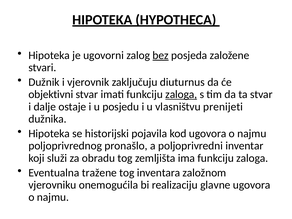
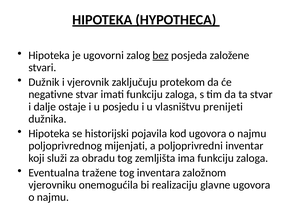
diuturnus: diuturnus -> protekom (182, 82)
objektivni: objektivni -> negativne (51, 94)
zaloga underline: present -> none (181, 94)
pronašlo: pronašlo -> mijenjati (126, 146)
